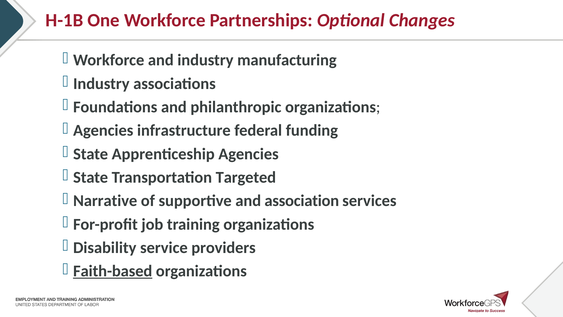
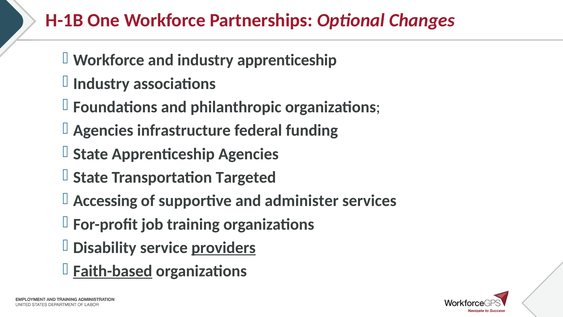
industry manufacturing: manufacturing -> apprenticeship (287, 60)
Narrative: Narrative -> Accessing (105, 201)
association: association -> administer (302, 201)
providers underline: none -> present (224, 247)
